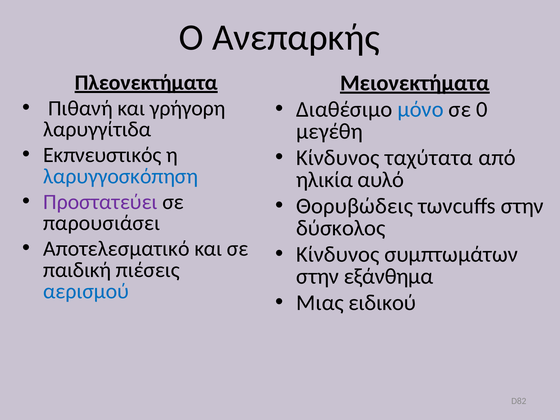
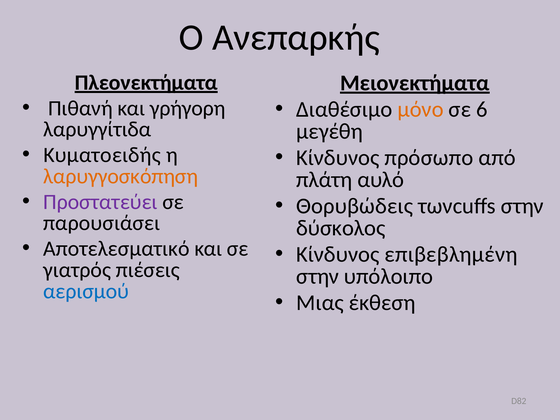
μόνο colour: blue -> orange (420, 109)
0: 0 -> 6 (482, 109)
Εκπνευστικός: Εκπνευστικός -> Κυματοειδής (102, 155)
ταχύτατα: ταχύτατα -> πρόσωπο (429, 158)
λαρυγγοσκόπηση colour: blue -> orange (121, 176)
ηλικία: ηλικία -> πλάτη (324, 180)
συμπτωμάτων: συμπτωμάτων -> επιβεβλημένη (451, 254)
παιδική: παιδική -> γιατρός (77, 270)
εξάνθημα: εξάνθημα -> υπόλοιπο (389, 276)
ειδικού: ειδικού -> έκθεση (382, 303)
